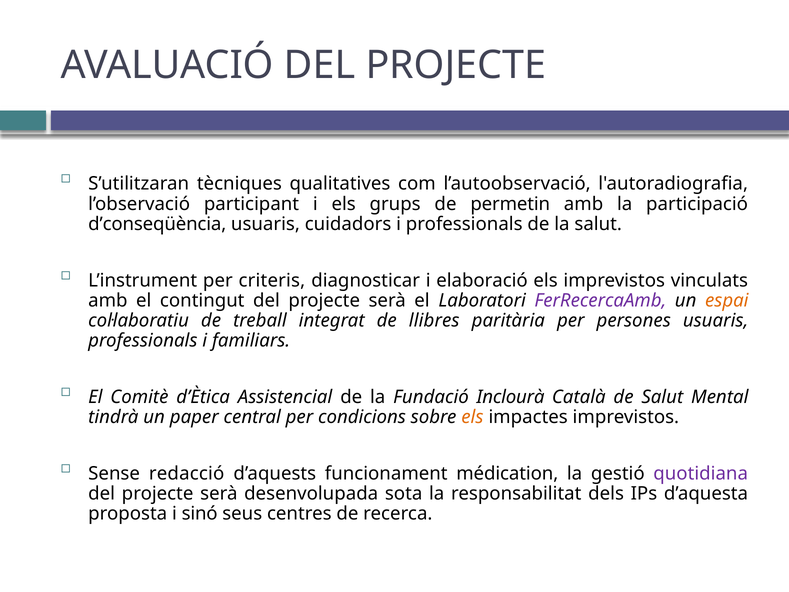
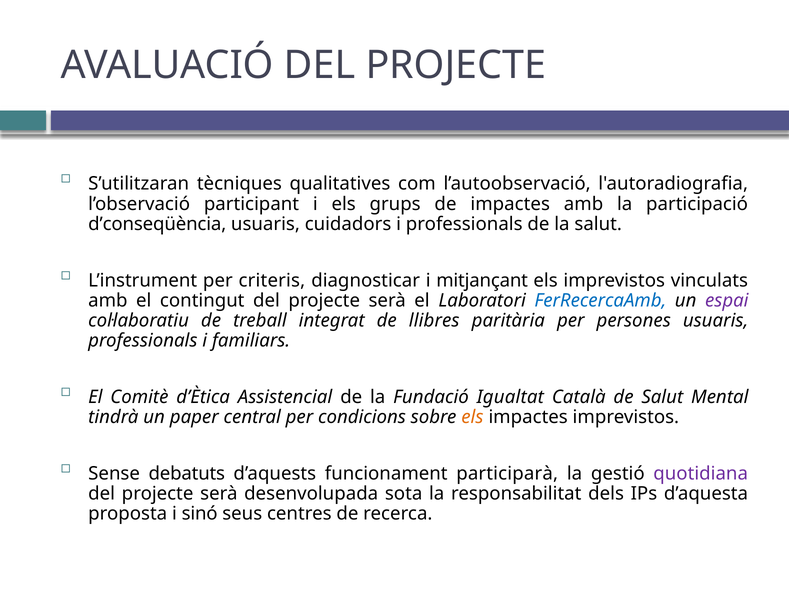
de permetin: permetin -> impactes (510, 204)
elaboració: elaboració -> mitjançant (482, 280)
FerRecercaAmb colour: purple -> blue (600, 300)
espai colour: orange -> purple (727, 300)
Inclourà: Inclourà -> Igualtat (510, 397)
redacció: redacció -> debatuts (187, 473)
médication: médication -> participarà (507, 473)
